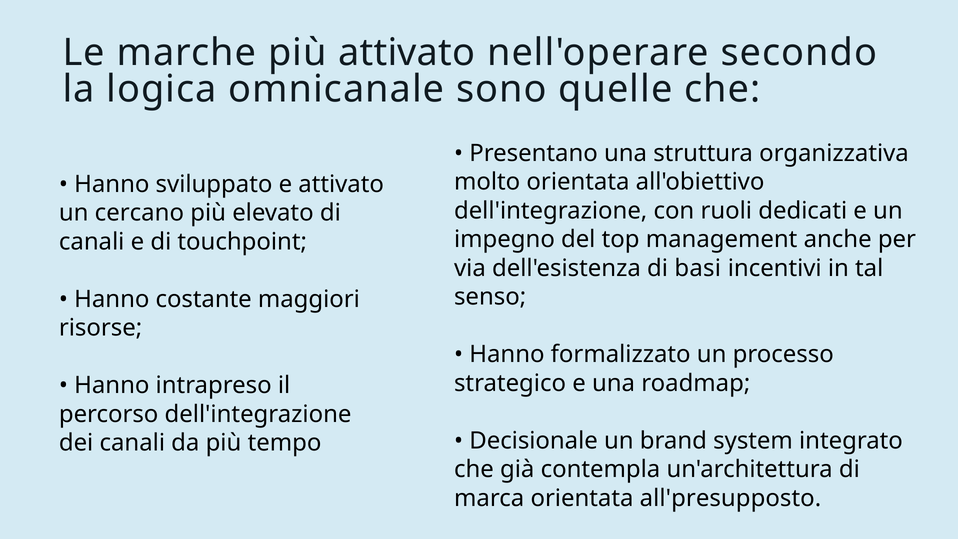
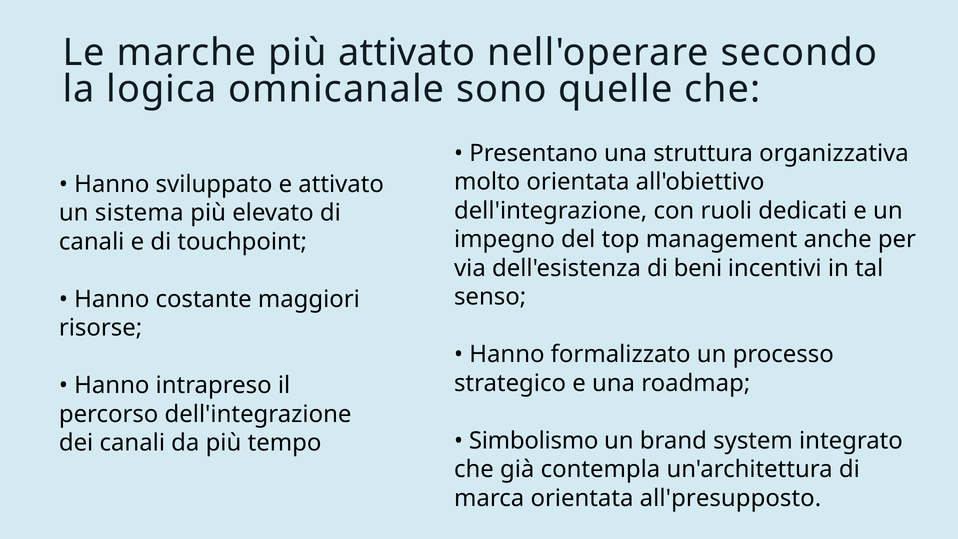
cercano: cercano -> sistema (139, 213)
basi: basi -> beni (698, 268)
Decisionale: Decisionale -> Simbolismo (534, 441)
